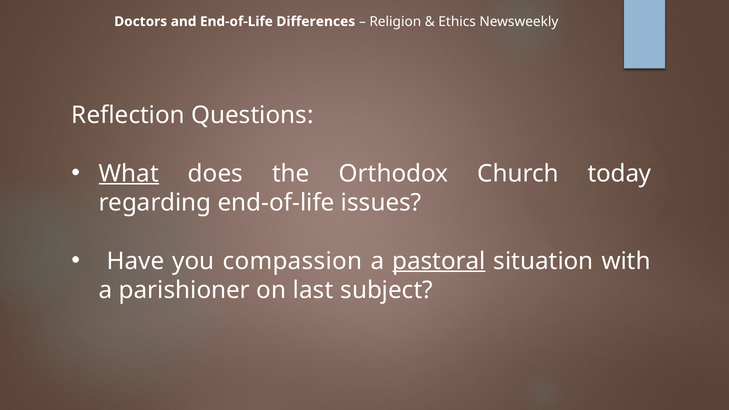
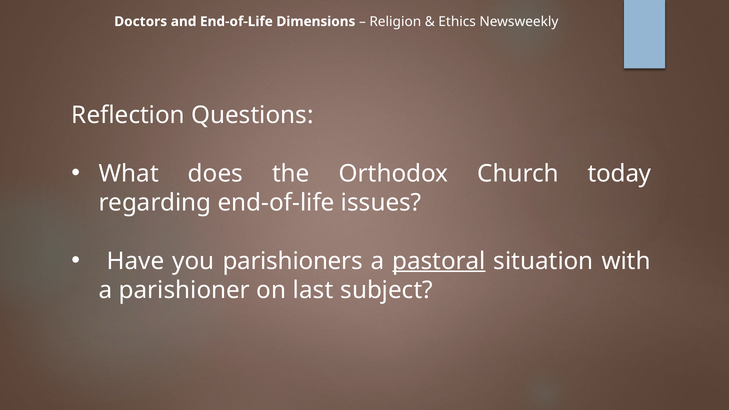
Differences: Differences -> Dimensions (316, 22)
What underline: present -> none (129, 174)
compassion: compassion -> parishioners (293, 261)
